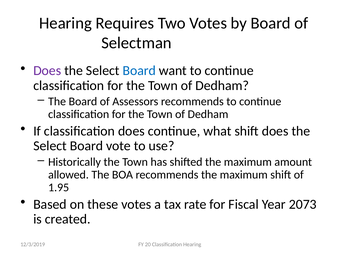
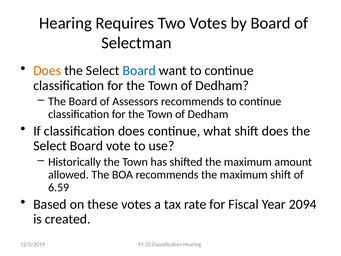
Does colour: purple -> orange (47, 71)
1.95: 1.95 -> 6.59 (59, 187)
2073: 2073 -> 2094 (303, 204)
